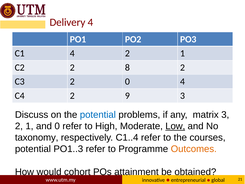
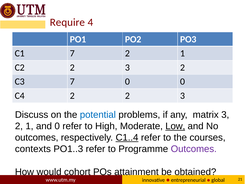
Delivery: Delivery -> Require (67, 22)
C1 4: 4 -> 7 (72, 53)
C2 2 8: 8 -> 3 (127, 67)
C3 2: 2 -> 7 (72, 82)
0 4: 4 -> 0 (182, 82)
2 9: 9 -> 2 (127, 96)
taxonomy: taxonomy -> outcomes (37, 137)
C1..4 underline: none -> present (127, 137)
potential: potential -> contexts (33, 149)
Outcomes colour: orange -> purple (194, 149)
